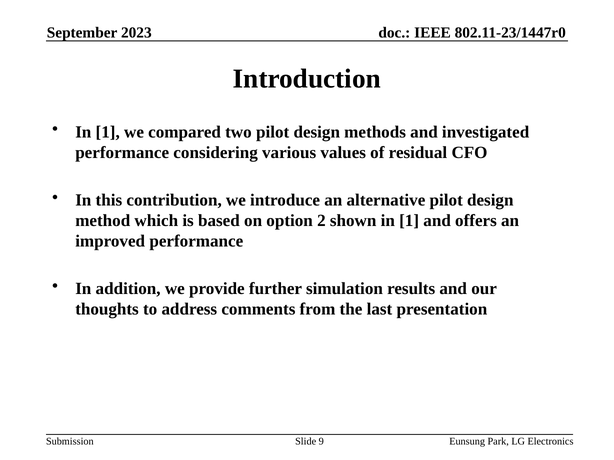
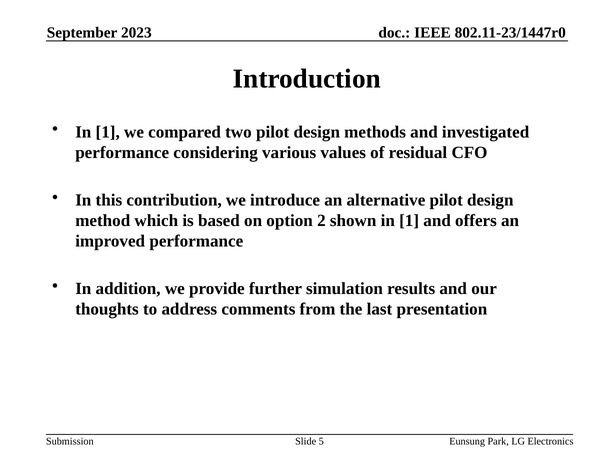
9: 9 -> 5 (321, 442)
